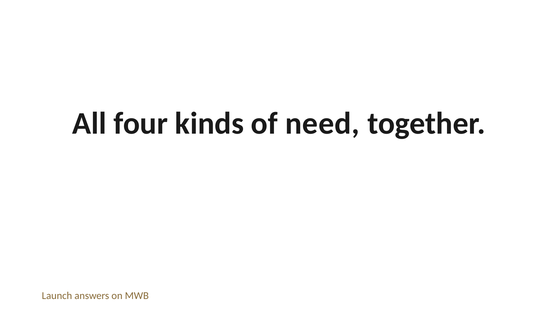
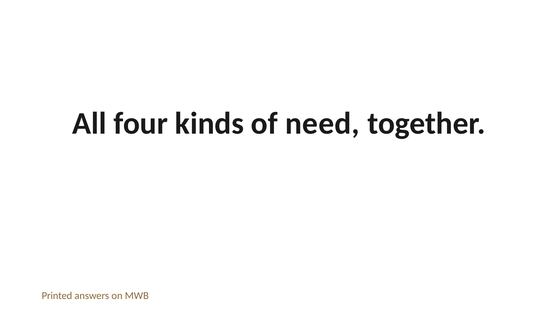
Launch: Launch -> Printed (57, 296)
